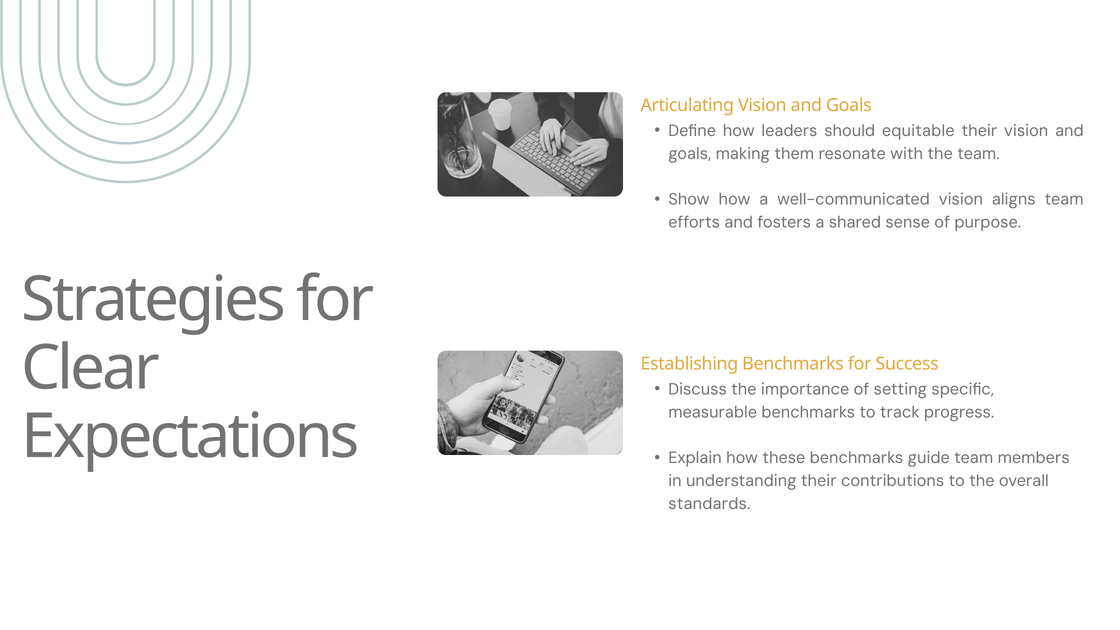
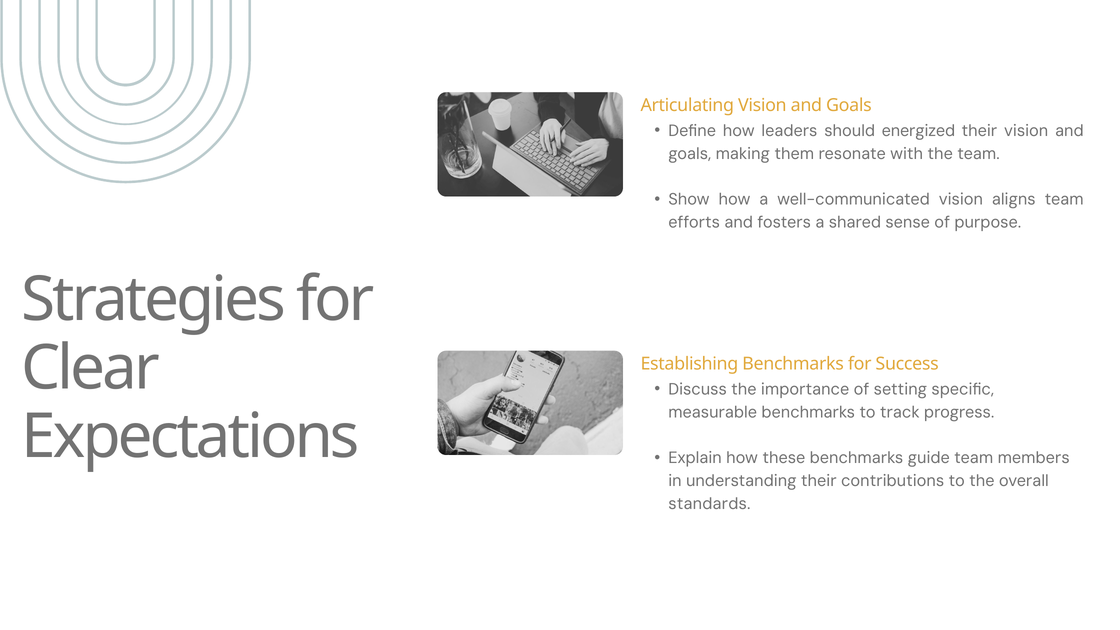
equitable: equitable -> energized (918, 131)
